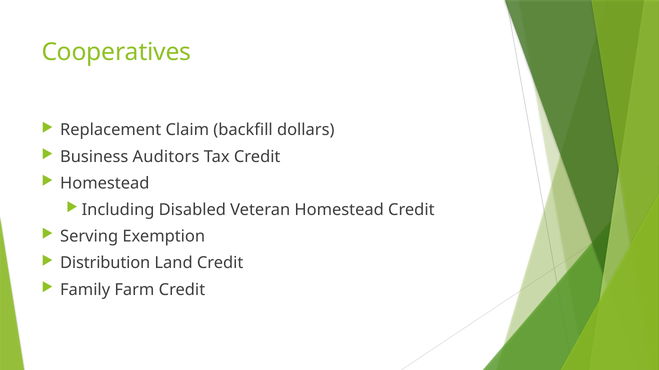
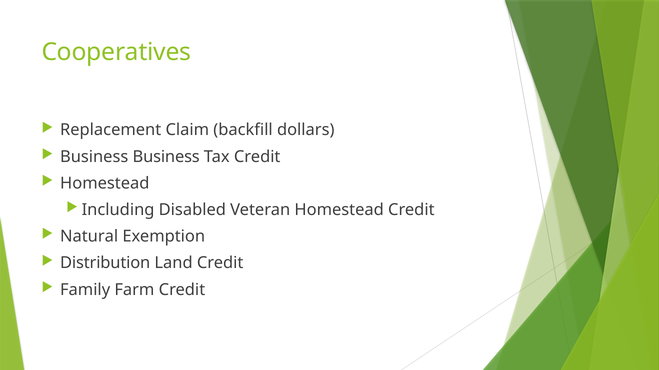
Business Auditors: Auditors -> Business (166, 157)
Serving: Serving -> Natural (89, 237)
